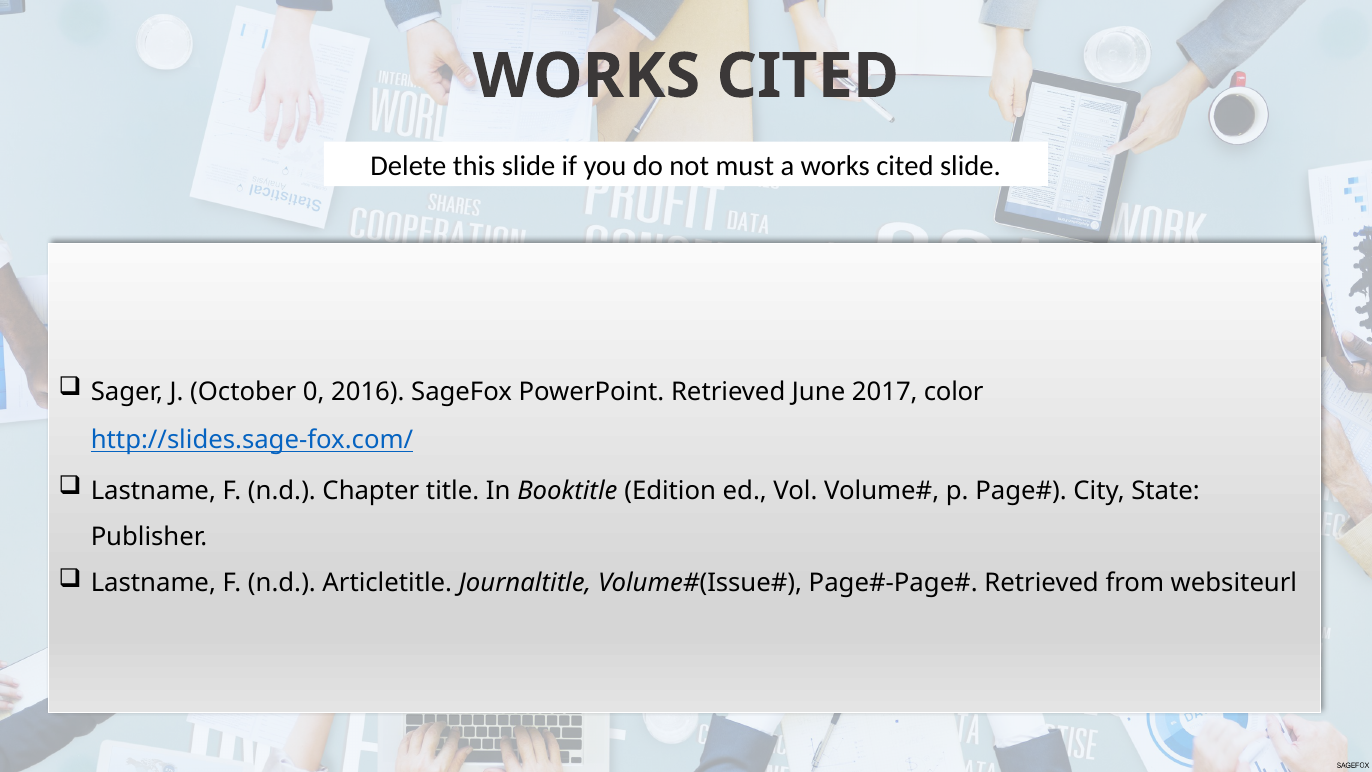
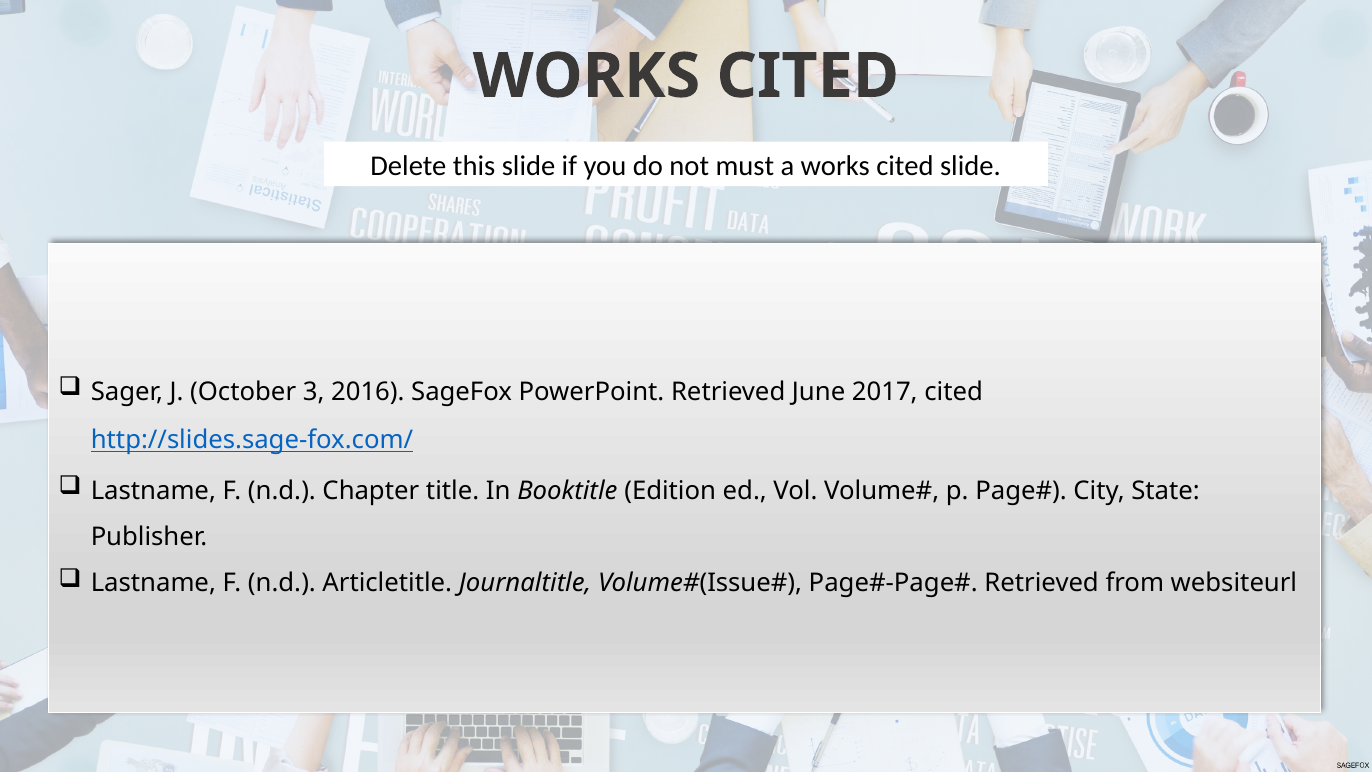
0: 0 -> 3 (314, 392)
2017 color: color -> cited (954, 392)
